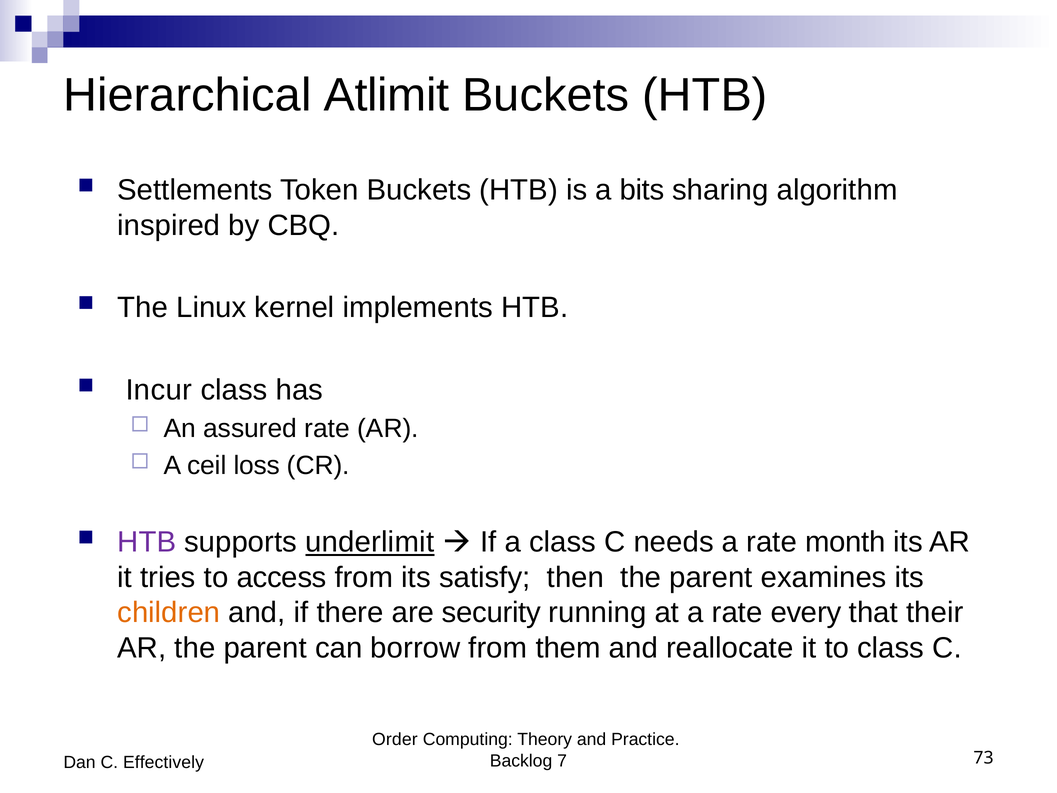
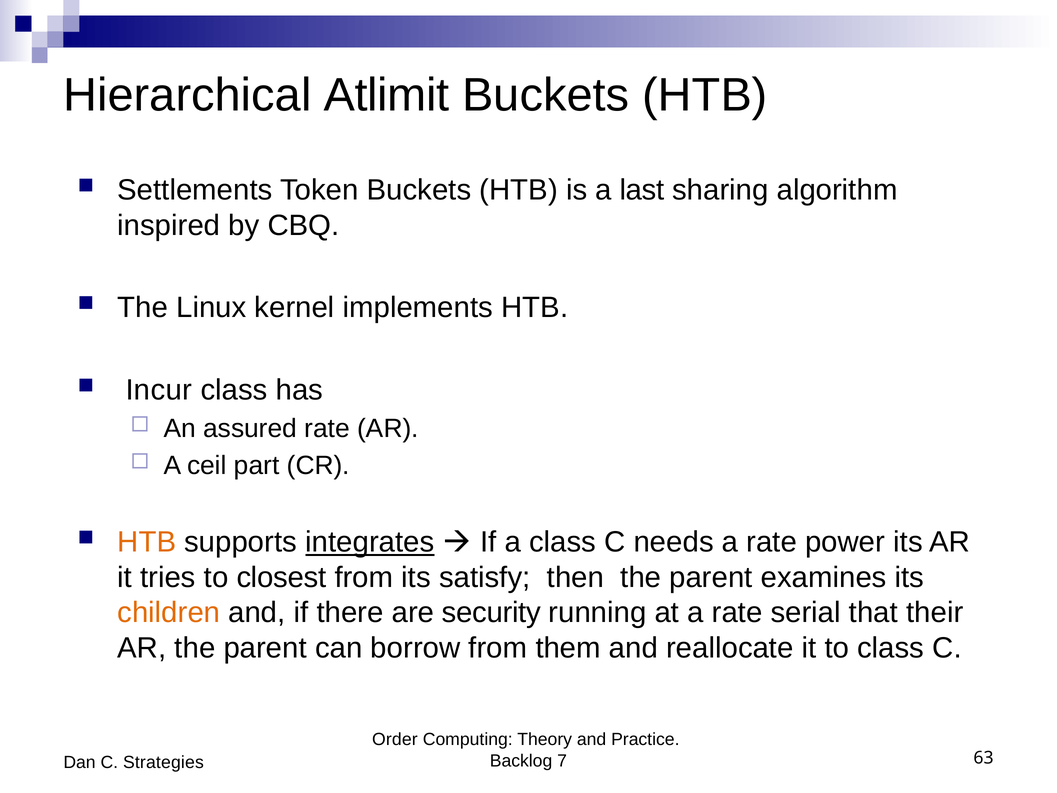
bits: bits -> last (642, 190)
loss: loss -> part (257, 465)
HTB colour: purple -> orange (147, 542)
underlimit: underlimit -> integrates (370, 542)
month: month -> power (845, 542)
access: access -> closest (282, 577)
every: every -> serial (806, 612)
73: 73 -> 63 (984, 758)
Effectively: Effectively -> Strategies (163, 762)
